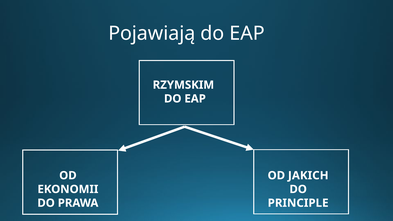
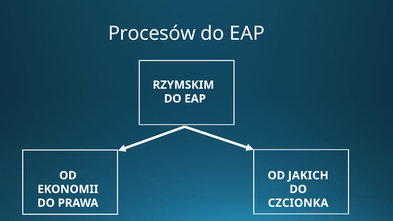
Pojawiają: Pojawiają -> Procesów (152, 34)
PRINCIPLE: PRINCIPLE -> CZCIONKA (298, 203)
